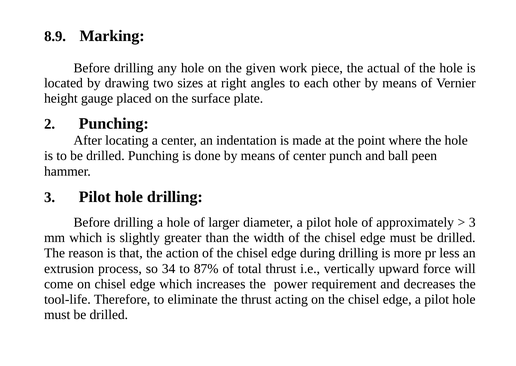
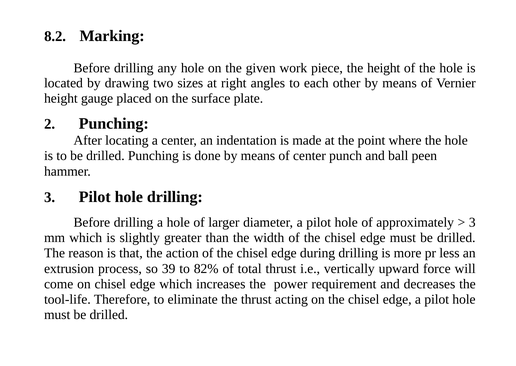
8.9: 8.9 -> 8.2 (55, 36)
the actual: actual -> height (384, 68)
34: 34 -> 39 (169, 268)
87%: 87% -> 82% (206, 268)
